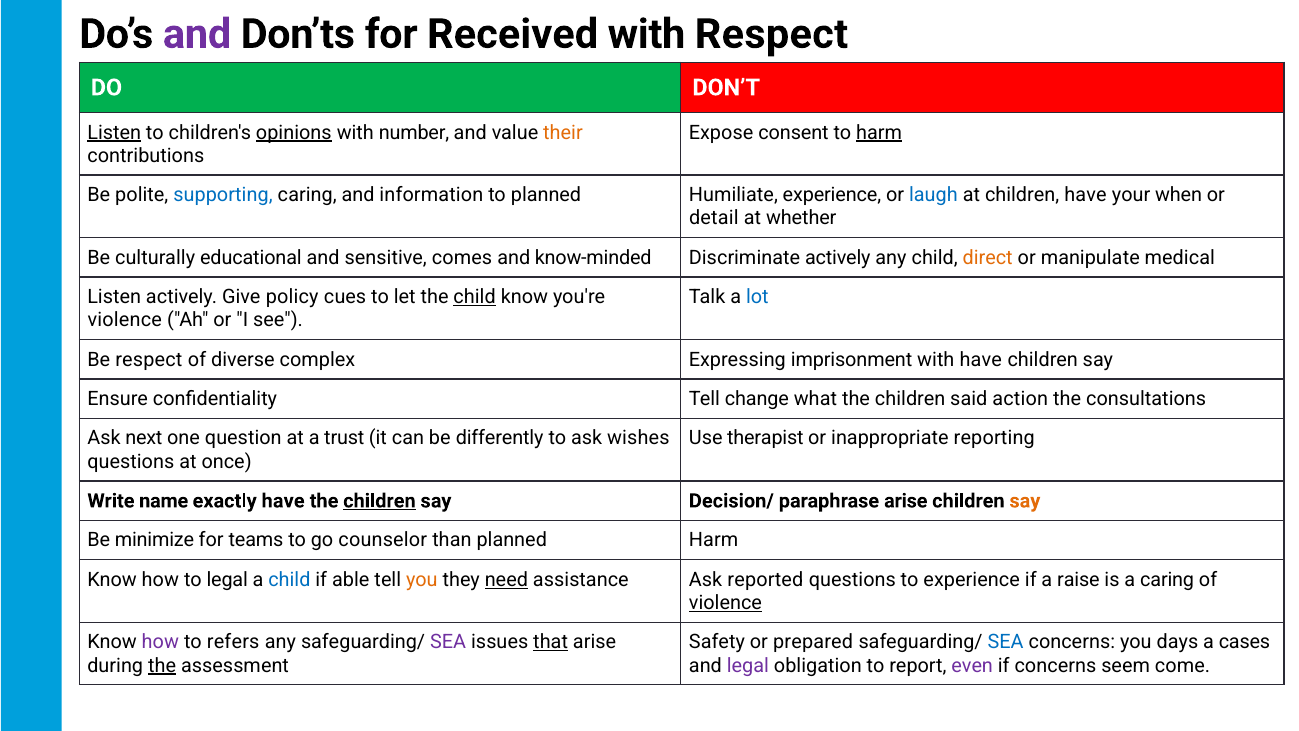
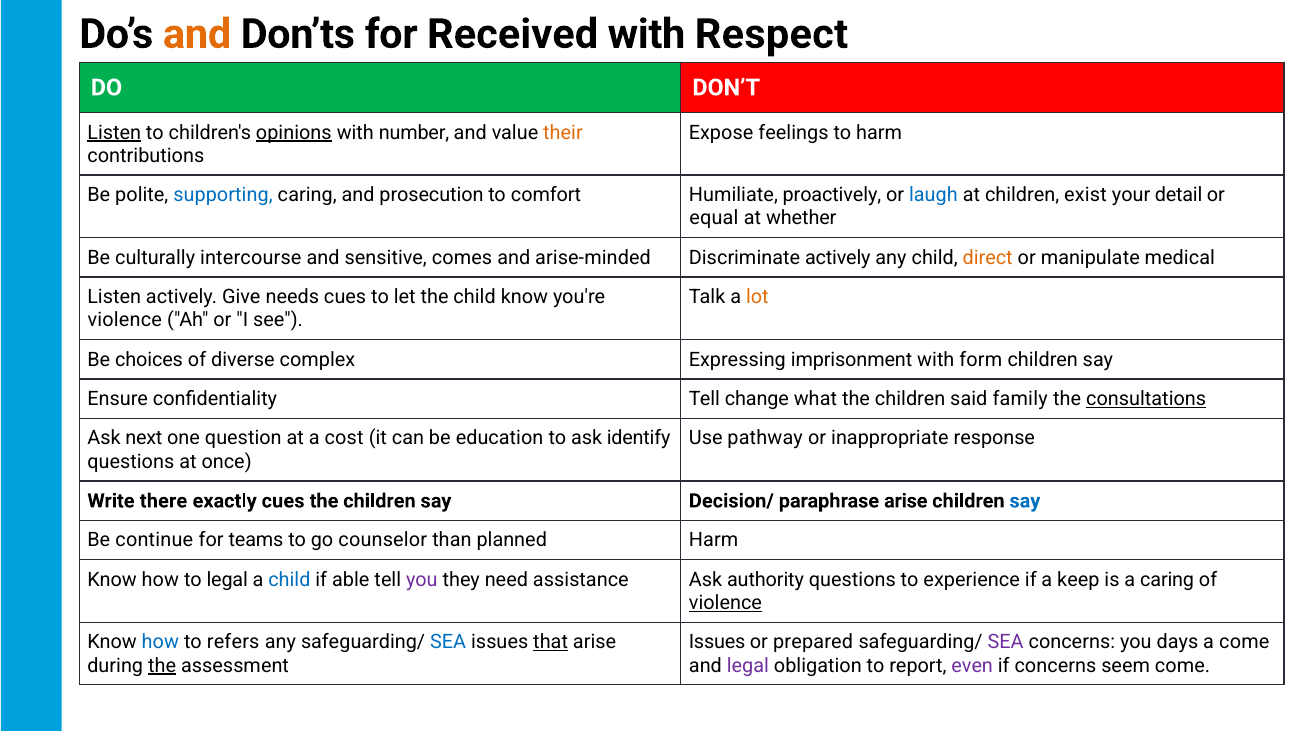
and colour: purple -> orange (197, 34)
consent: consent -> feelings (793, 132)
harm underline: present -> none (879, 132)
information: information -> prosecution (431, 195)
to planned: planned -> comfort (546, 195)
Humiliate experience: experience -> proactively (832, 195)
children have: have -> exist (1086, 195)
when: when -> detail (1179, 195)
detail: detail -> equal (714, 218)
educational: educational -> intercourse (251, 257)
know-minded: know-minded -> arise-minded (593, 257)
policy: policy -> needs (292, 297)
child underline: present -> none (475, 297)
lot colour: blue -> orange (757, 297)
Be respect: respect -> choices (149, 359)
with have: have -> form (981, 359)
action: action -> family (1020, 399)
consultations underline: none -> present (1146, 399)
trust: trust -> cost (344, 438)
differently: differently -> education (500, 438)
wishes: wishes -> identify (639, 438)
therapist: therapist -> pathway (765, 438)
reporting: reporting -> response (994, 438)
name: name -> there (164, 501)
exactly have: have -> cues (283, 501)
children underline: present -> none (379, 501)
say colour: orange -> blue (1025, 501)
minimize: minimize -> continue (154, 540)
you colour: orange -> purple (422, 579)
need underline: present -> none (506, 579)
reported: reported -> authority (766, 579)
raise: raise -> keep (1078, 579)
how colour: purple -> blue (160, 642)
SEA colour: purple -> blue (448, 642)
Safety: Safety -> Issues (717, 642)
SEA colour: blue -> purple (1006, 642)
a cases: cases -> come (1244, 642)
